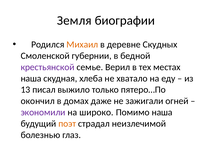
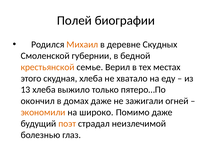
Земля: Земля -> Полей (74, 21)
крестьянской colour: purple -> orange (48, 67)
наша: наша -> этого (31, 78)
13 писал: писал -> хлеба (44, 90)
экономили colour: purple -> orange (43, 112)
Помимо наша: наша -> даже (162, 112)
